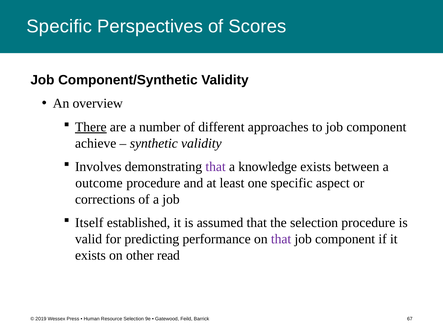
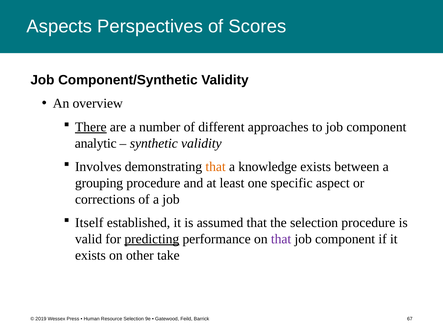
Specific: Specific -> Aspects (59, 26)
achieve: achieve -> analytic (96, 143)
that colour: purple -> orange (216, 167)
outcome: outcome -> grouping (99, 183)
predicting underline: none -> present (152, 239)
read: read -> take (168, 255)
